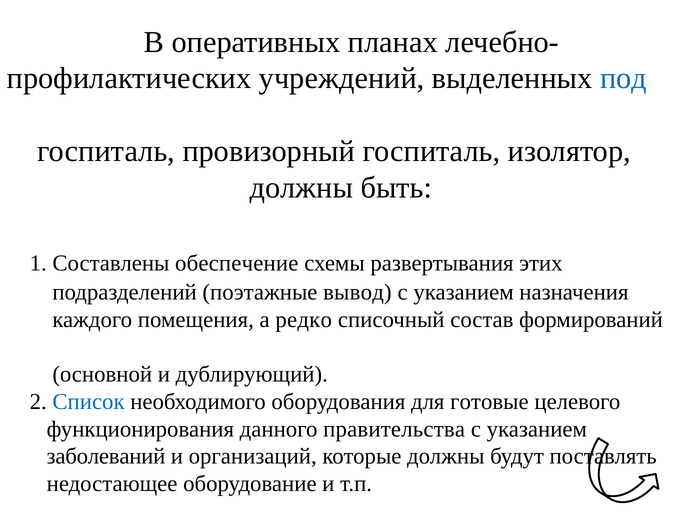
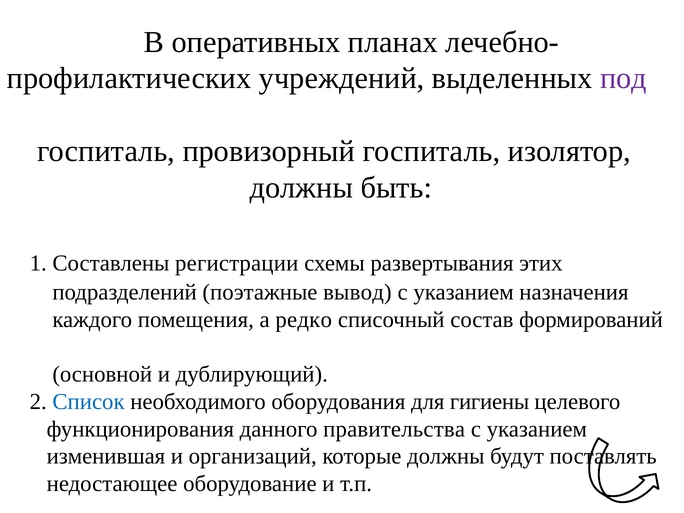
под colour: blue -> purple (623, 78)
обеспечение: обеспечение -> регистрации (237, 263)
готовые: готовые -> гигиены (490, 402)
заболеваний: заболеваний -> изменившая (106, 456)
